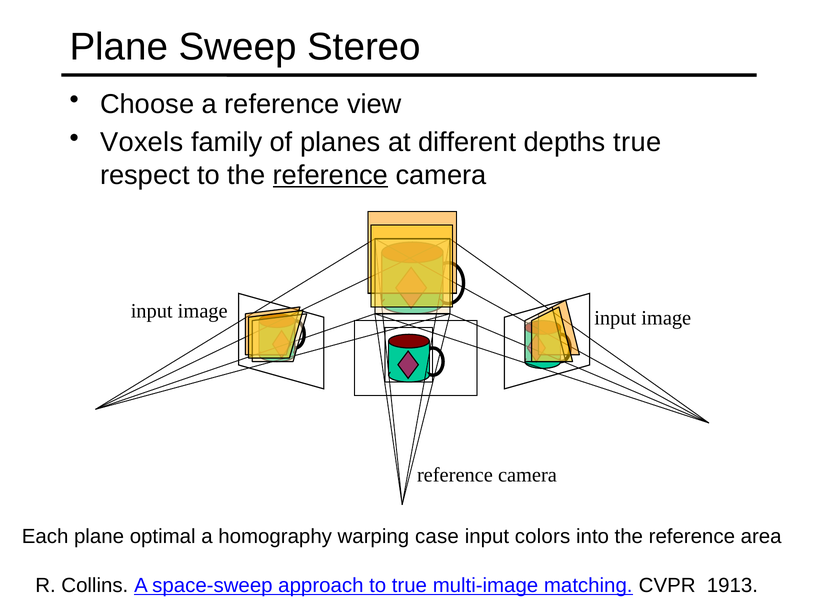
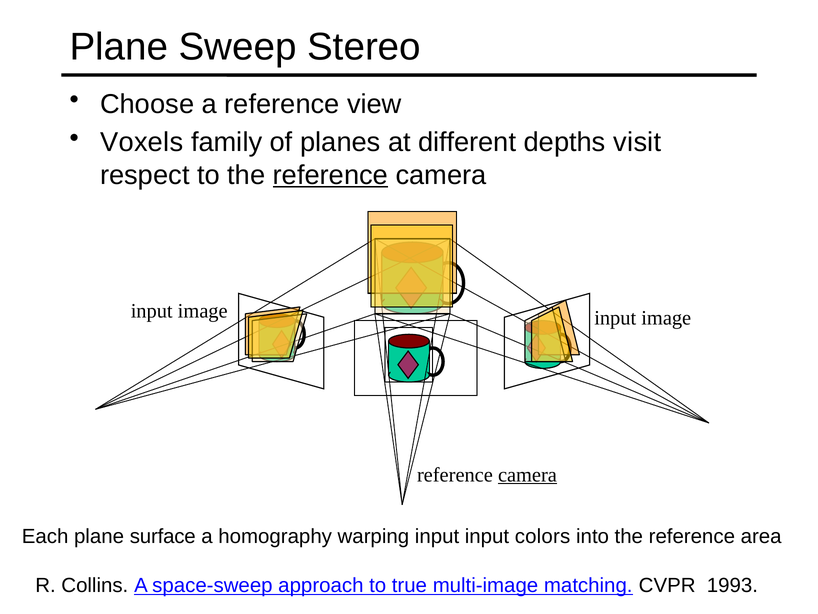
depths true: true -> visit (637, 142)
camera underline: none -> present (527, 474)
optimal: optimal -> surface (163, 536)
warping case: case -> input (437, 536)
1913: 1913 -> 1993 (732, 585)
